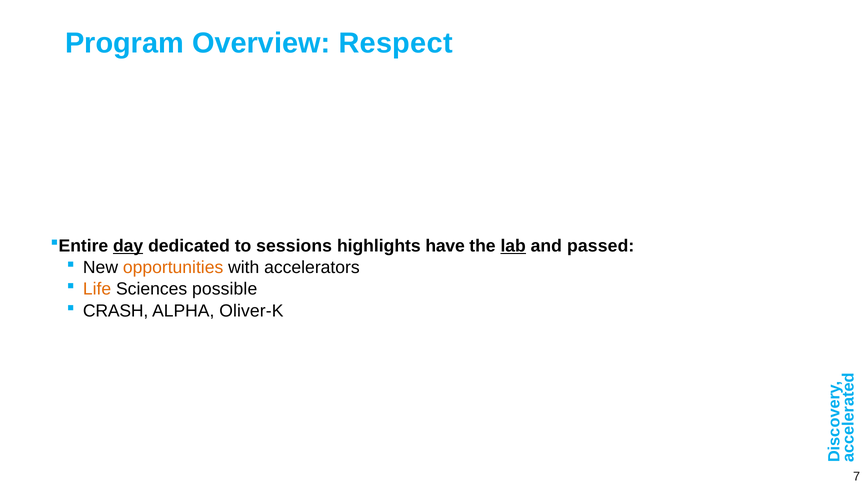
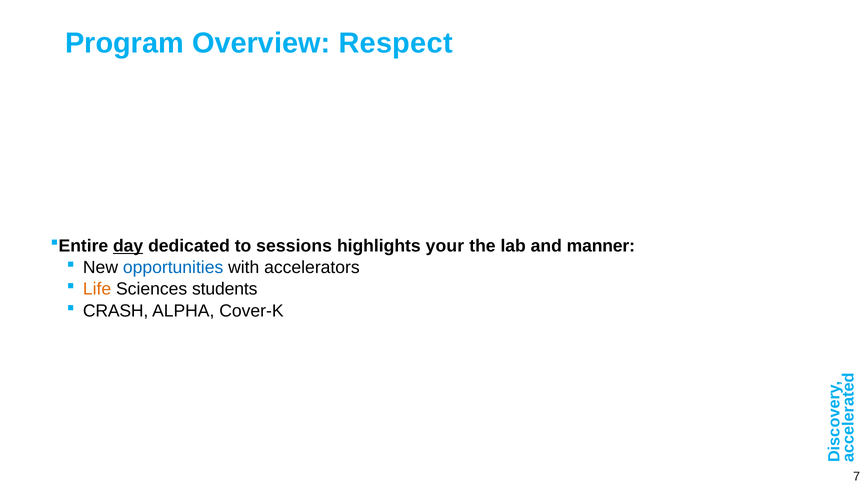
have: have -> your (445, 246)
lab underline: present -> none (513, 246)
passed: passed -> manner (601, 246)
opportunities colour: orange -> blue (173, 267)
possible: possible -> students (225, 289)
Oliver-K: Oliver-K -> Cover-K (251, 311)
